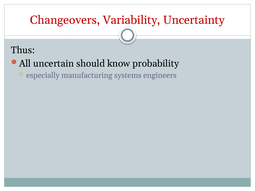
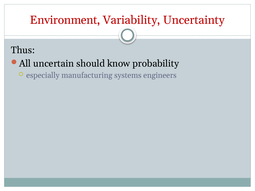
Changeovers: Changeovers -> Environment (65, 20)
